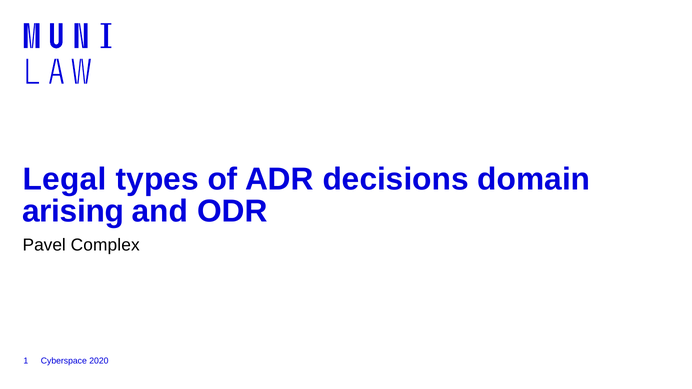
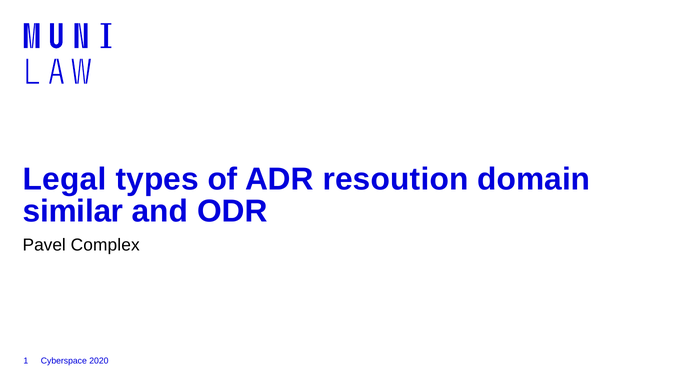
decisions: decisions -> resoution (396, 180)
arising: arising -> similar (73, 211)
